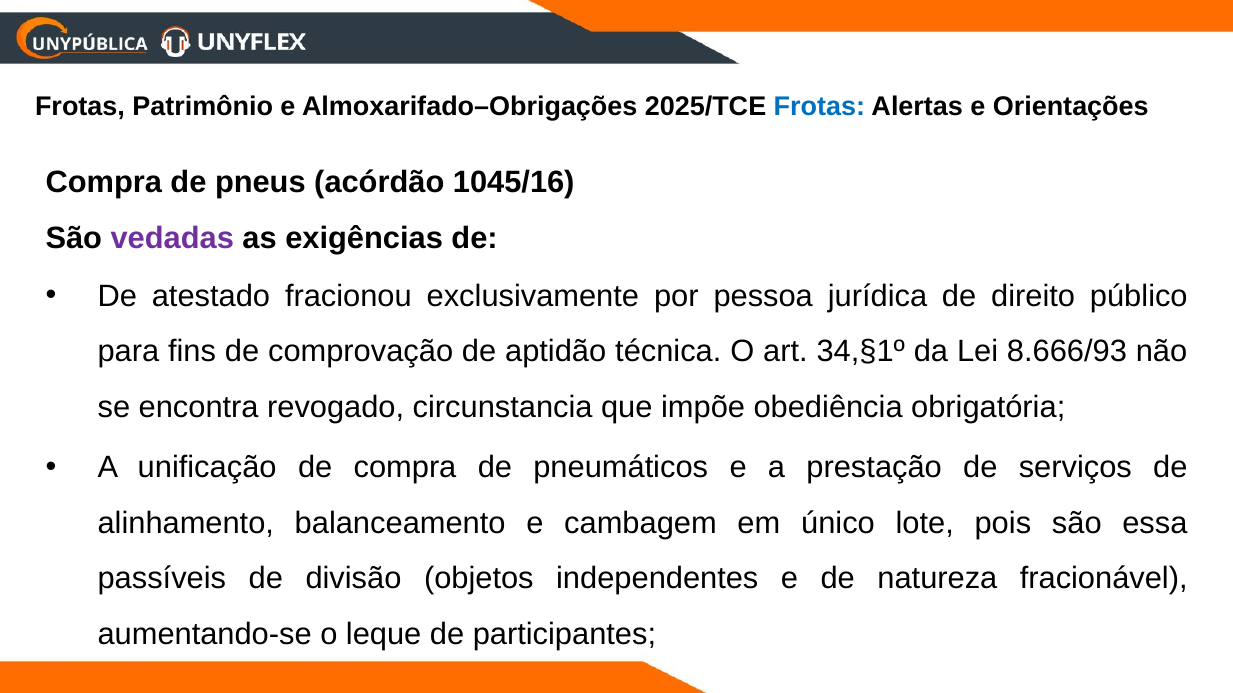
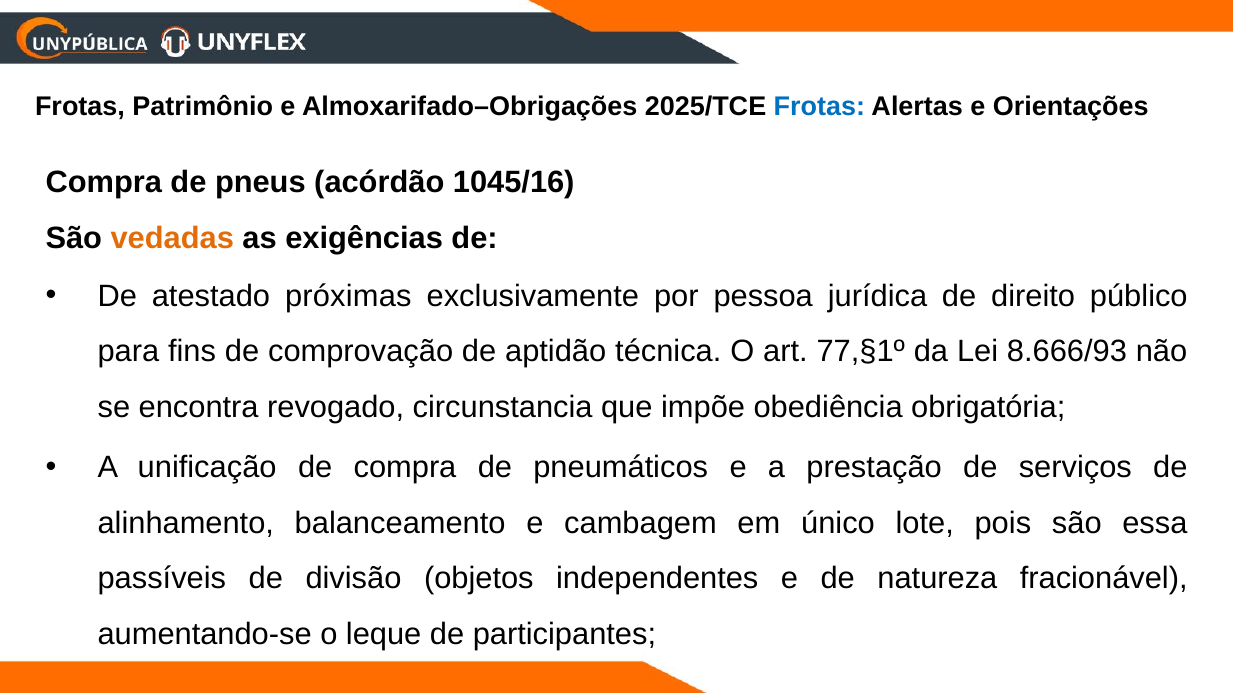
vedadas colour: purple -> orange (172, 238)
fracionou: fracionou -> próximas (348, 296)
34,§1º: 34,§1º -> 77,§1º (861, 352)
